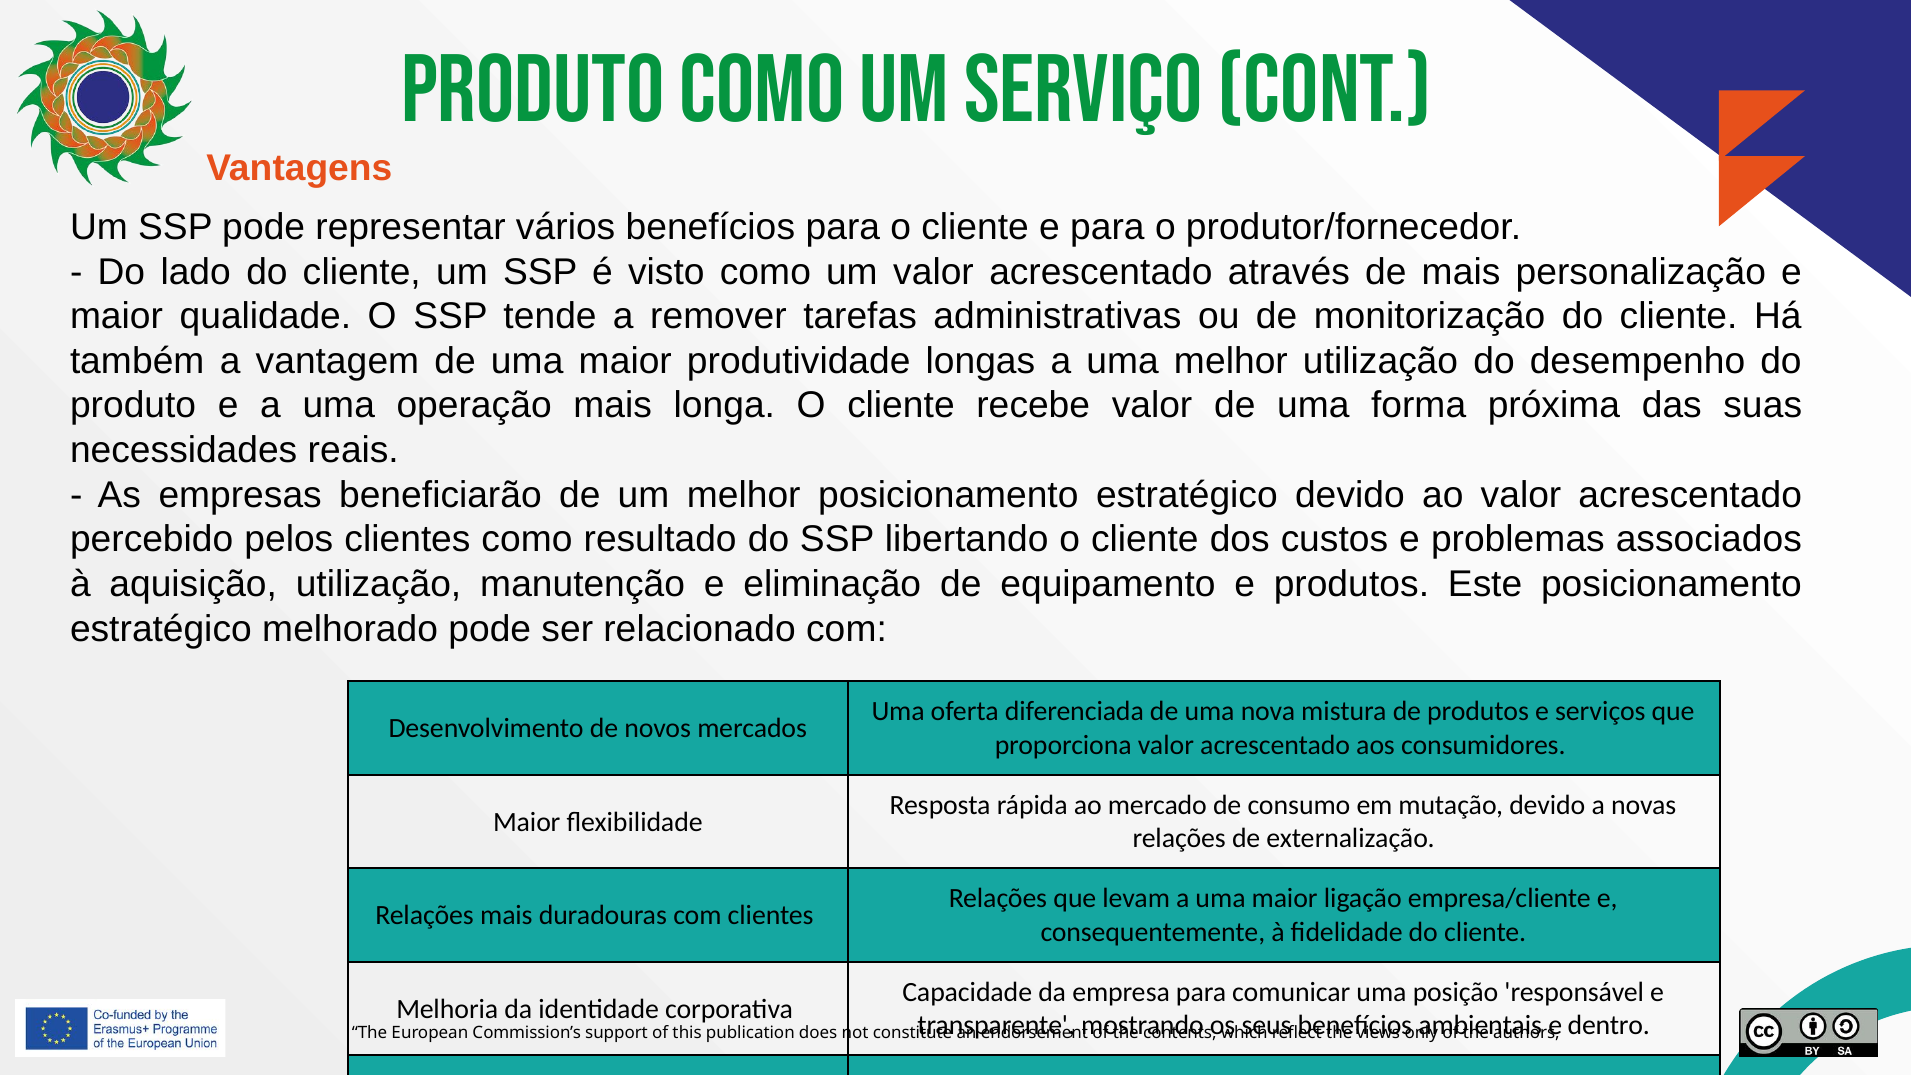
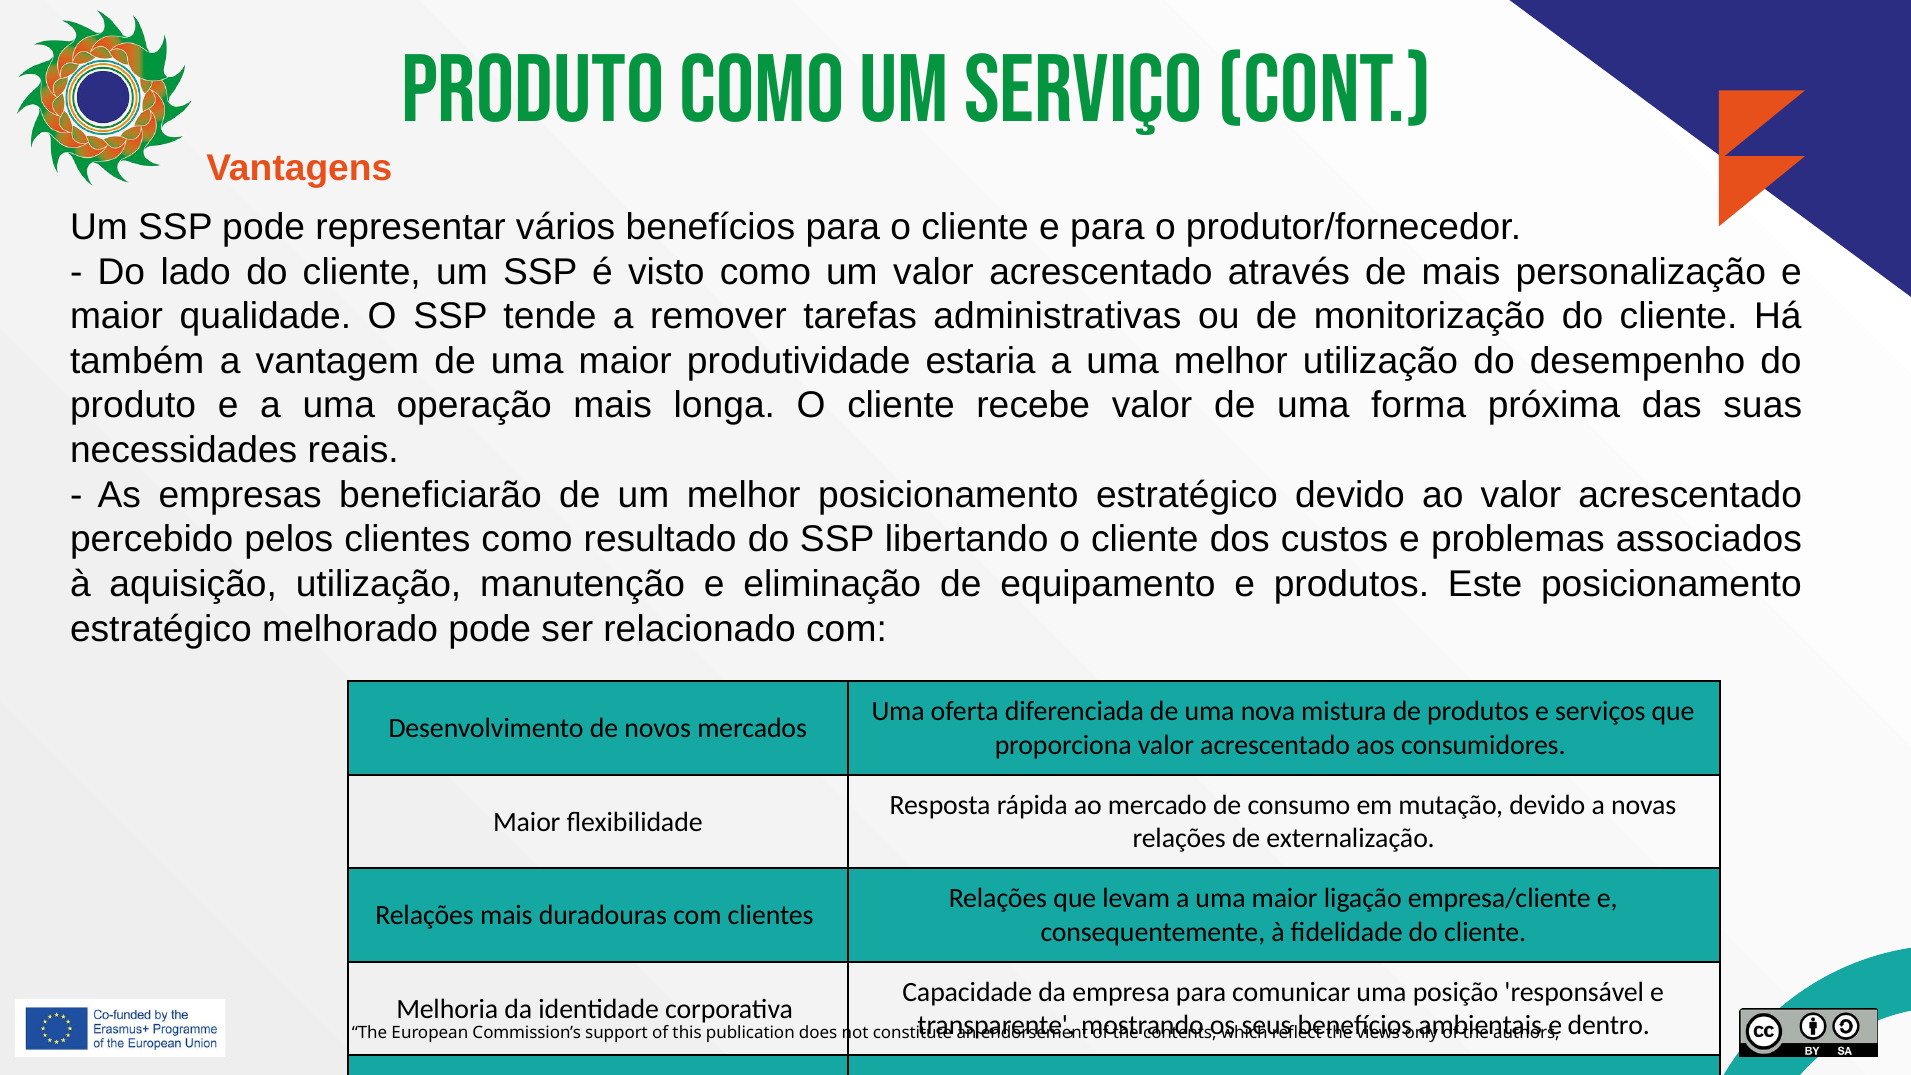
longas: longas -> estaria (981, 361)
